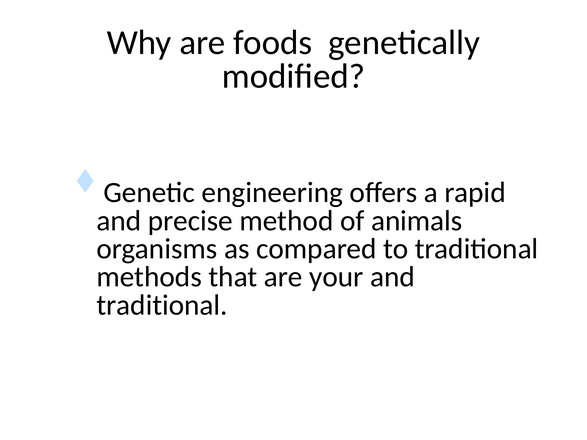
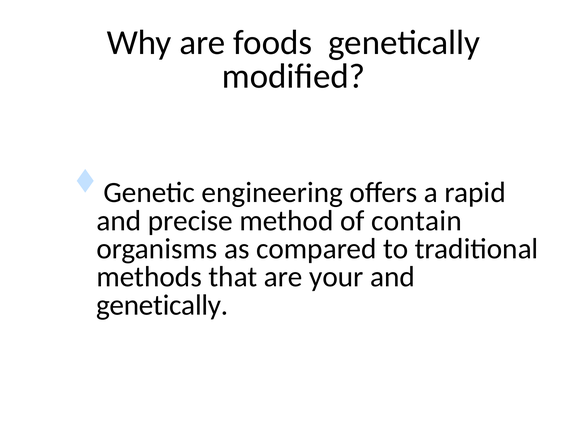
animals: animals -> contain (416, 221)
traditional: traditional -> genetically (162, 305)
